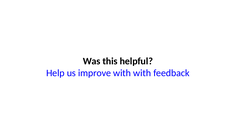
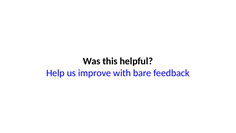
with with: with -> bare (142, 73)
